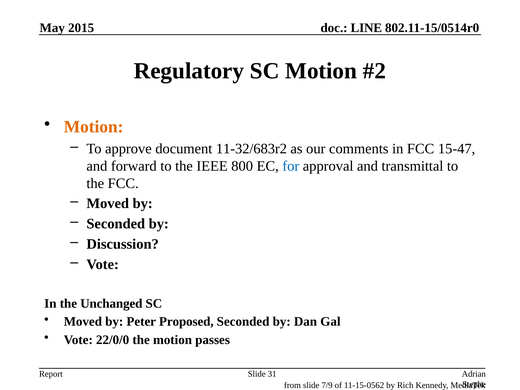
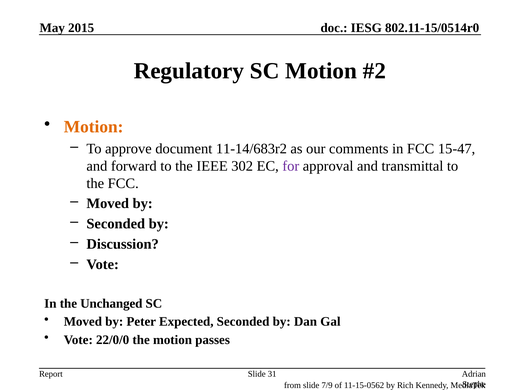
LINE: LINE -> IESG (366, 28)
11-32/683r2: 11-32/683r2 -> 11-14/683r2 (251, 149)
800: 800 -> 302 (242, 166)
for colour: blue -> purple (291, 166)
Proposed: Proposed -> Expected (186, 322)
